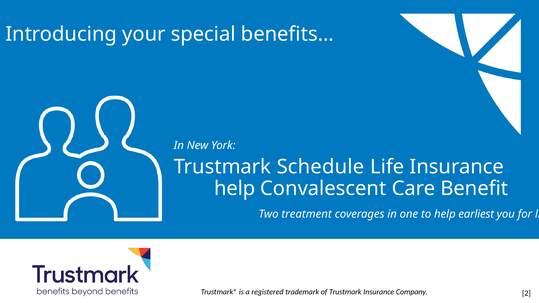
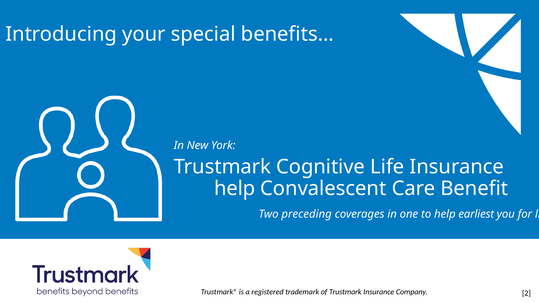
Schedule: Schedule -> Cognitive (321, 167)
treatment: treatment -> preceding (307, 214)
